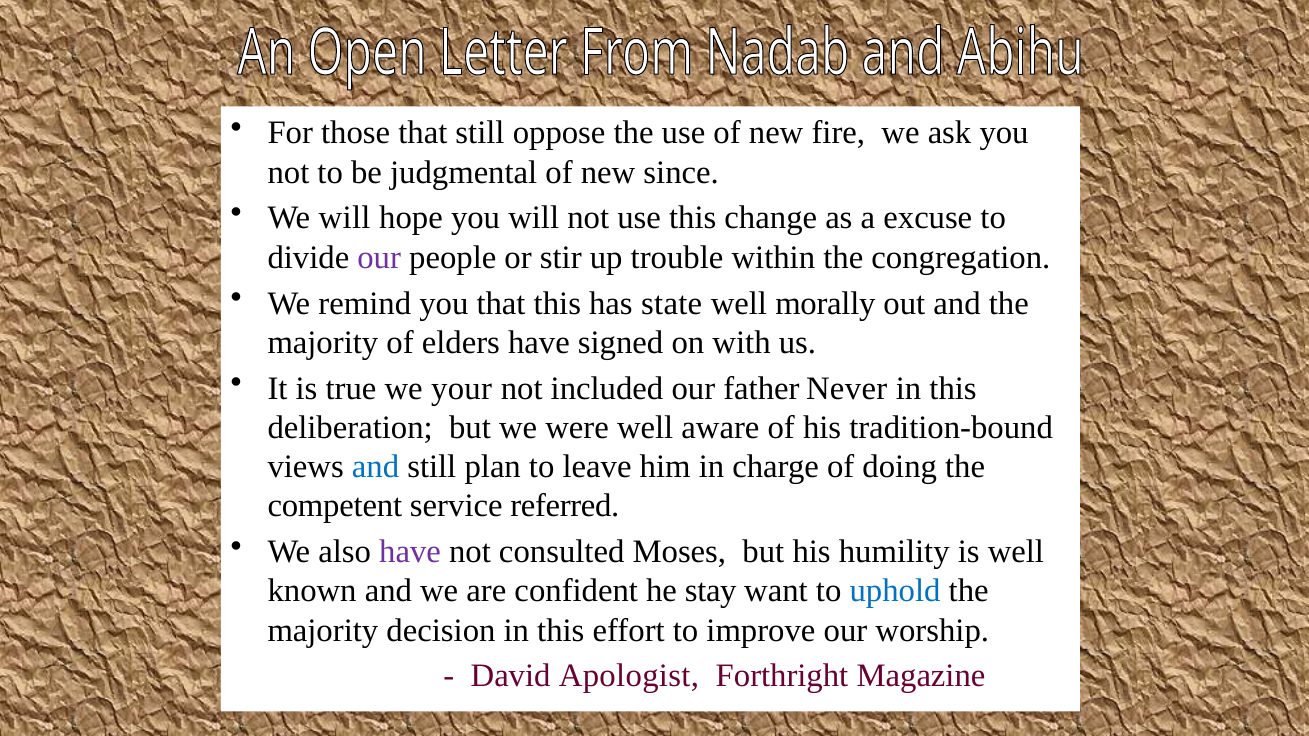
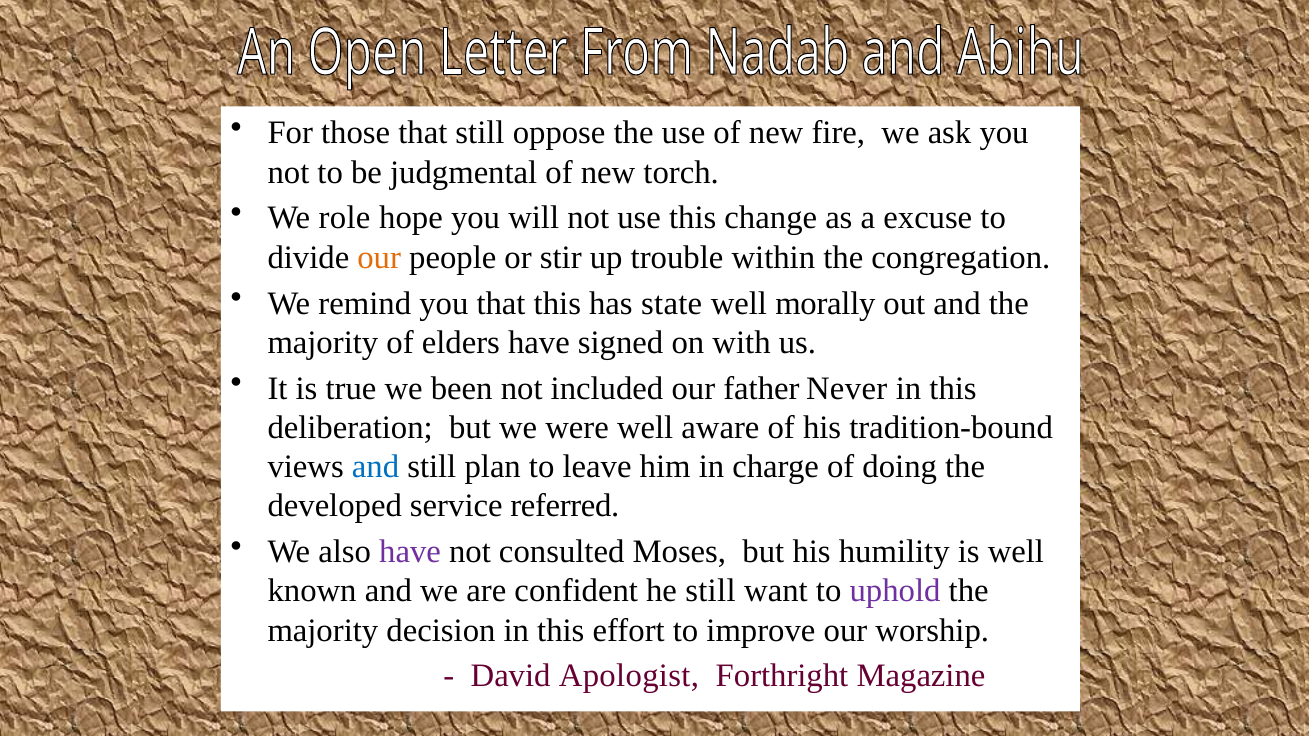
since: since -> torch (681, 172)
We will: will -> role (345, 218)
our colour: purple -> orange (379, 258)
your: your -> been (462, 388)
competent: competent -> developed (335, 506)
he stay: stay -> still (710, 591)
uphold colour: blue -> purple (895, 591)
